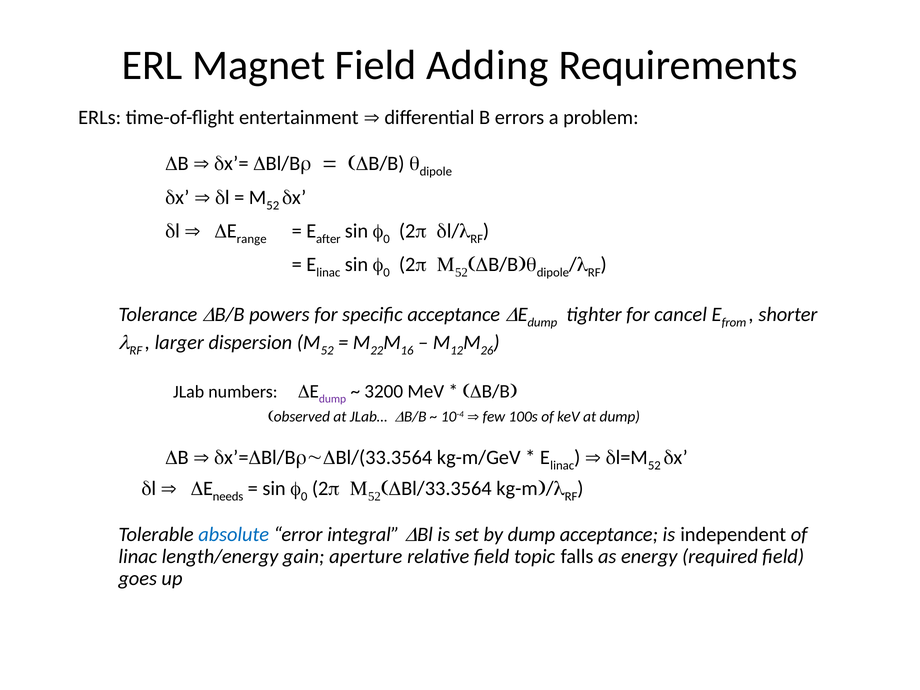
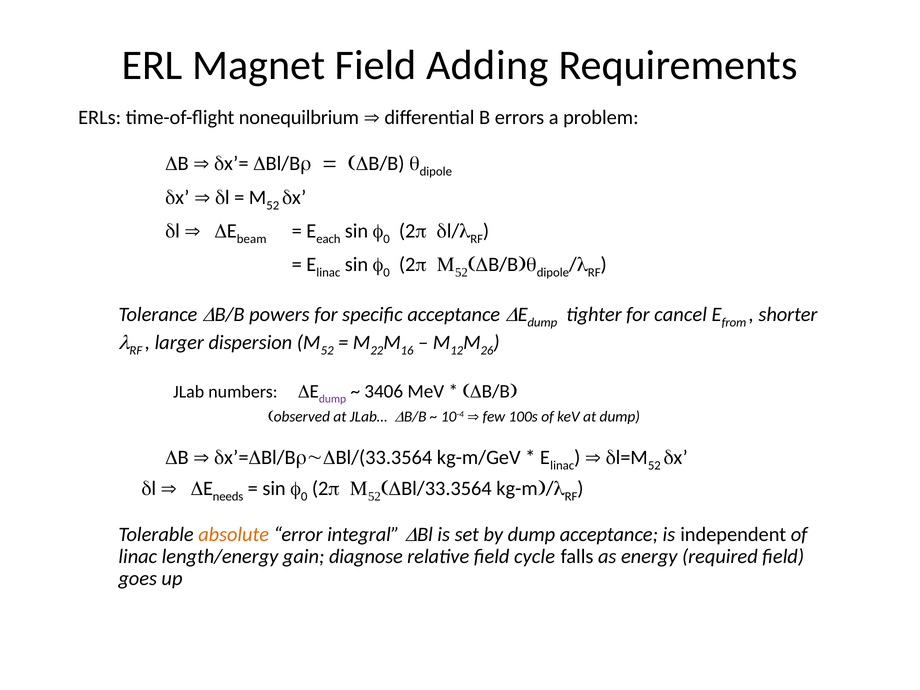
entertainment: entertainment -> nonequilbrium (299, 118)
range: range -> beam (252, 239)
after: after -> each (328, 239)
3200: 3200 -> 3406 (384, 392)
absolute colour: blue -> orange (234, 535)
aperture: aperture -> diagnose (366, 557)
topic: topic -> cycle (535, 557)
